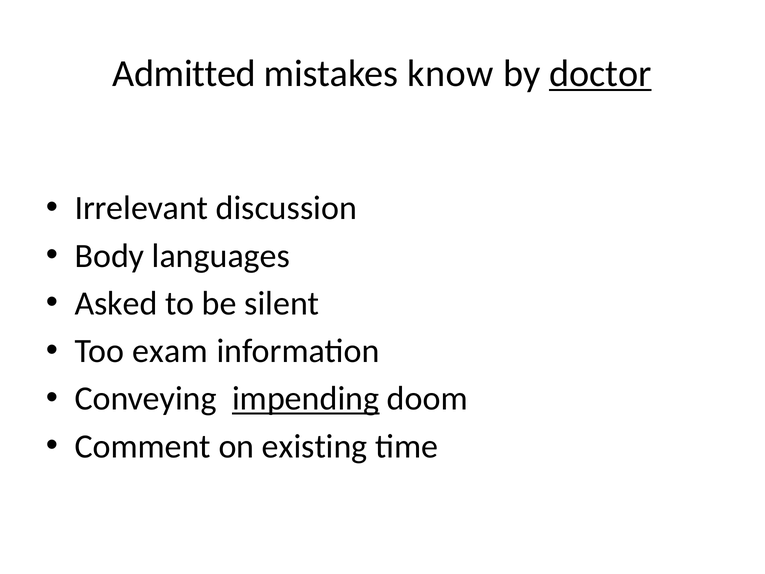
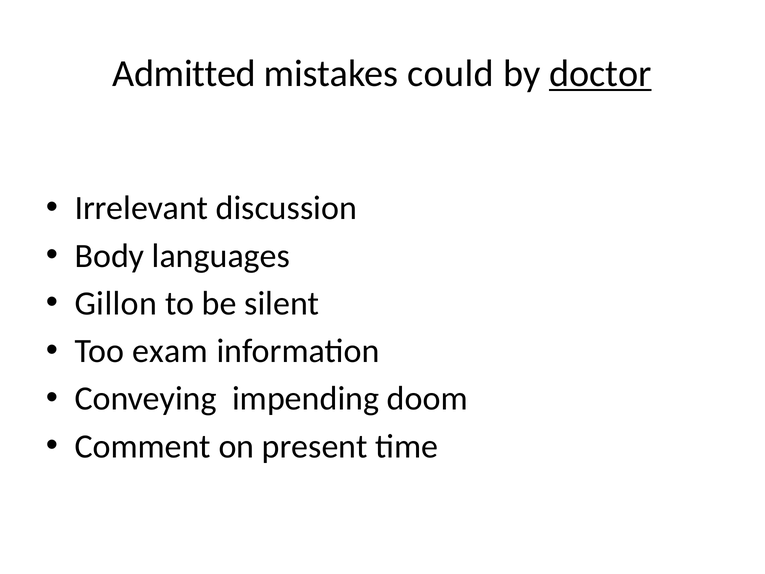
know: know -> could (451, 73)
Asked: Asked -> Gillon (116, 303)
impending underline: present -> none (306, 399)
existing: existing -> present (315, 446)
